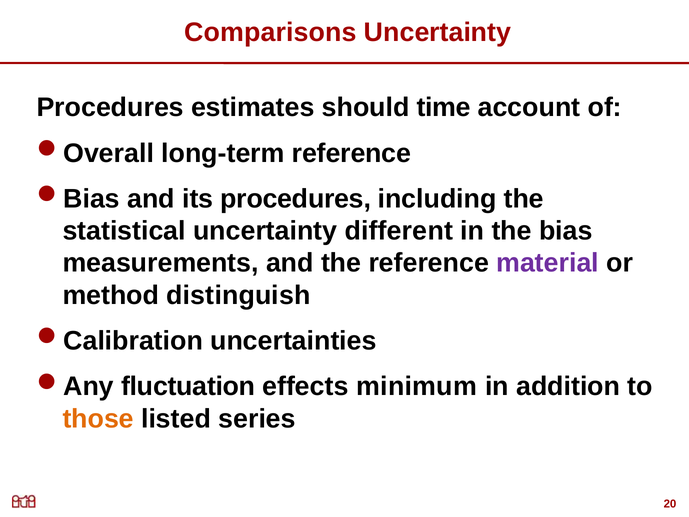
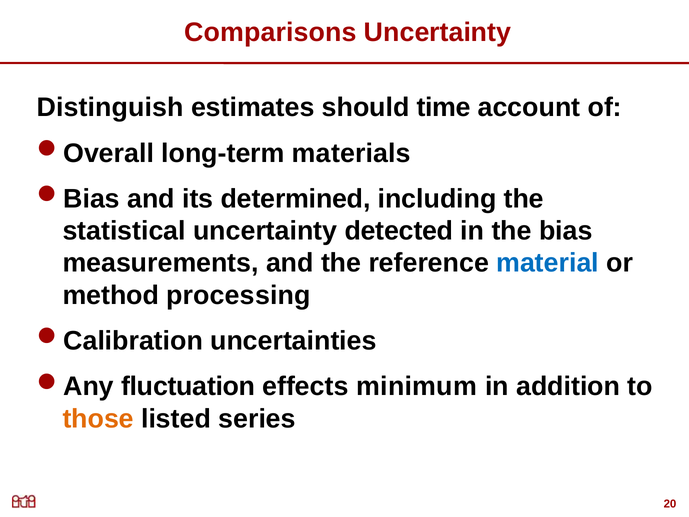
Procedures: Procedures -> Distinguish (110, 108)
long-term reference: reference -> materials (351, 153)
its procedures: procedures -> determined (296, 199)
different: different -> detected (399, 231)
material colour: purple -> blue (548, 263)
distinguish: distinguish -> processing (238, 295)
